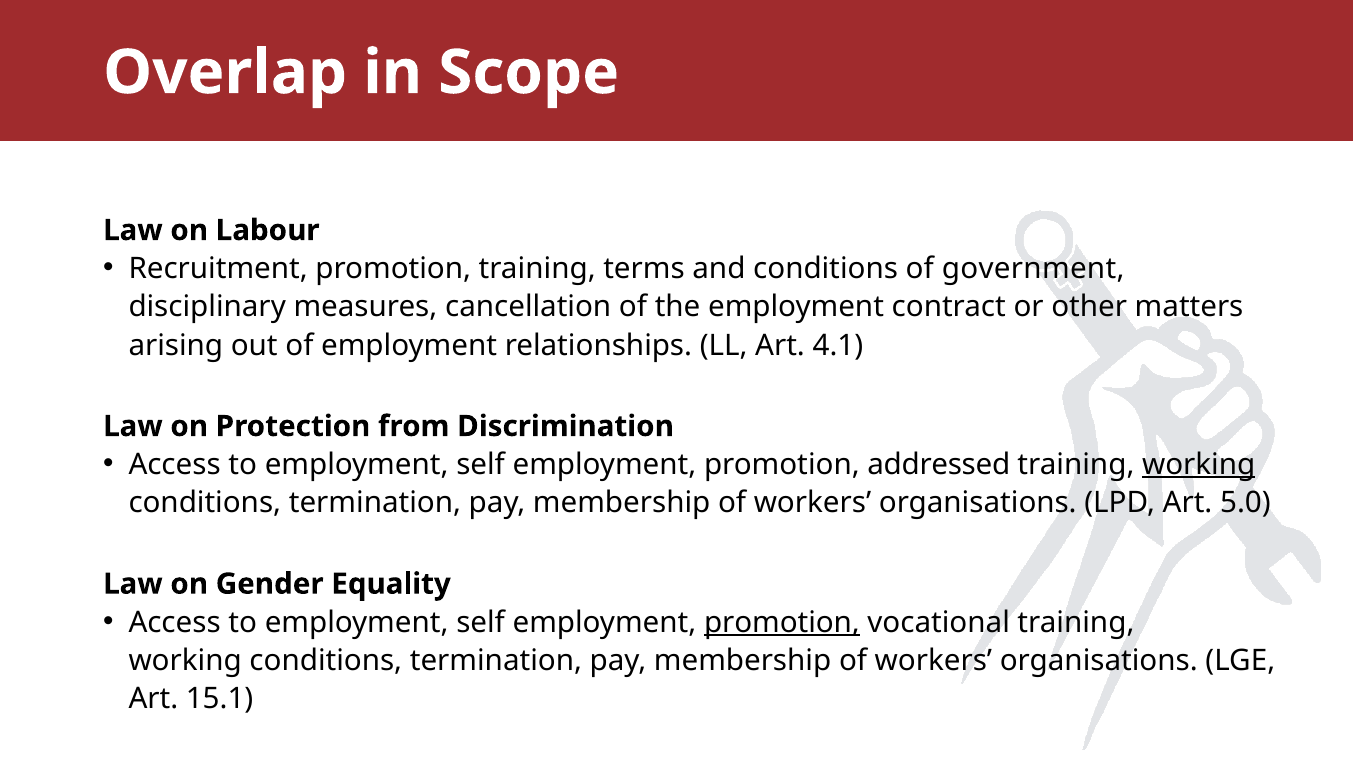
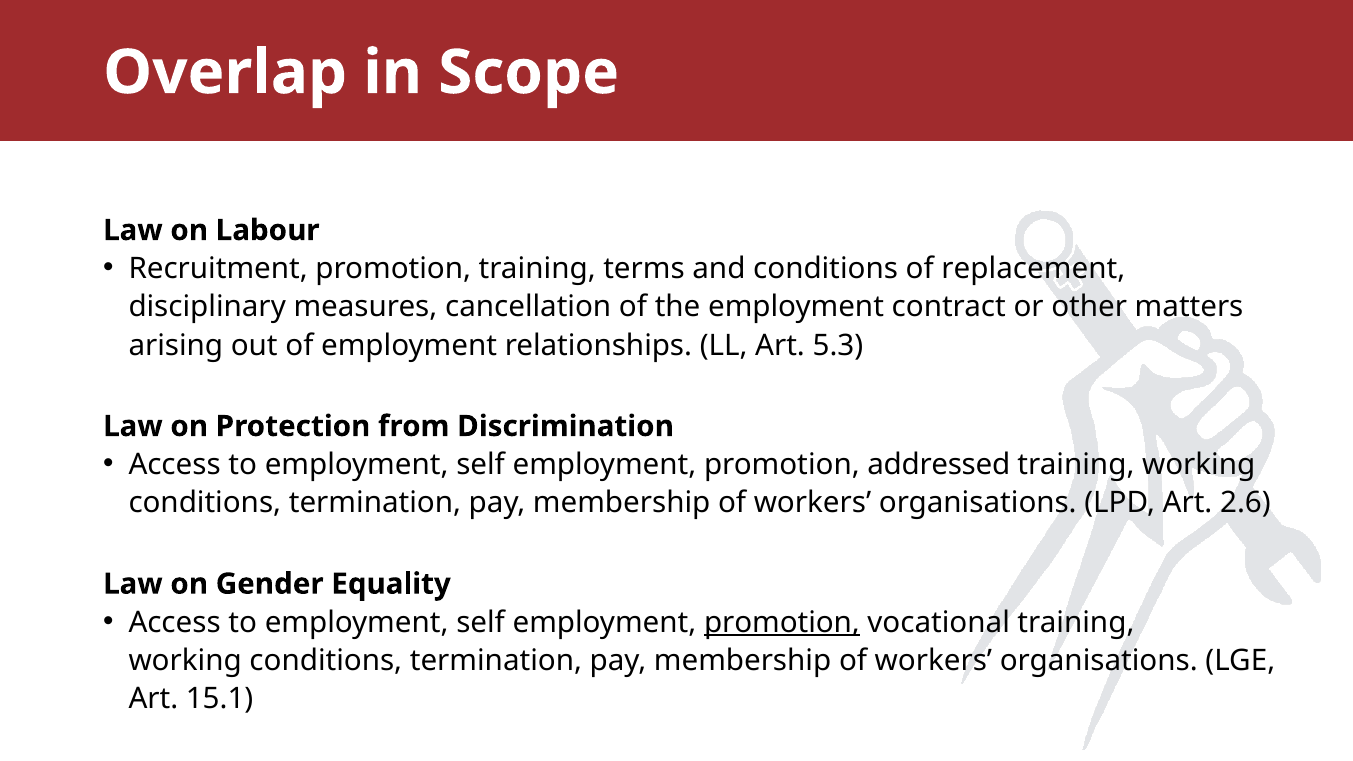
government: government -> replacement (1033, 269)
4.1: 4.1 -> 5.3 (838, 345)
working underline: present -> none (1199, 465)
5.0: 5.0 -> 2.6 (1245, 503)
